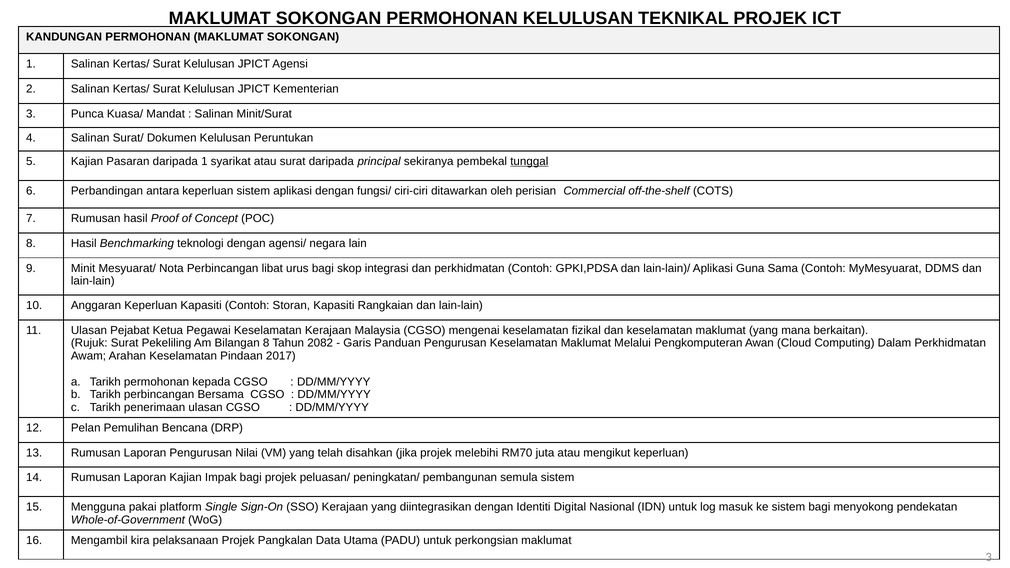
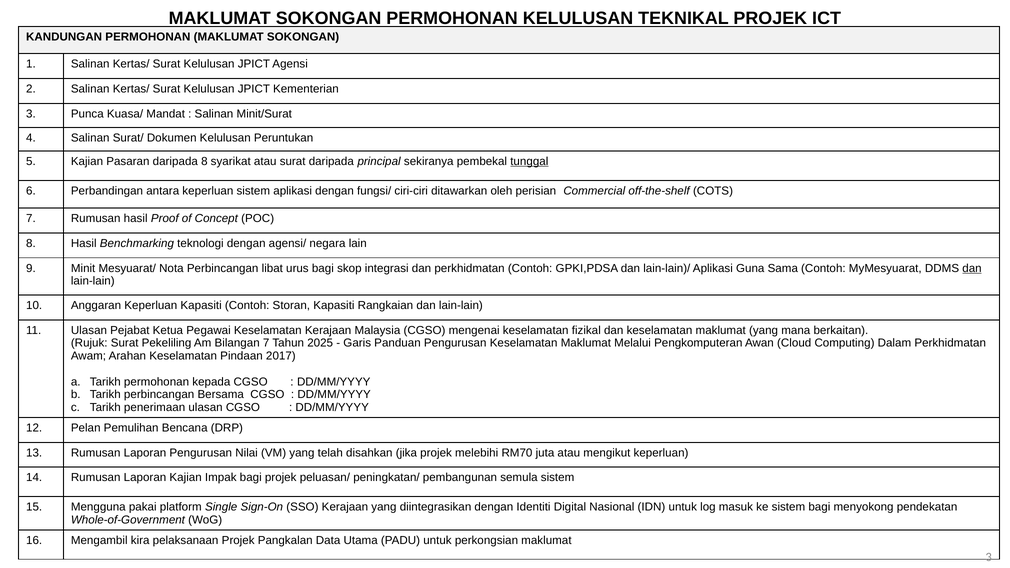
daripada 1: 1 -> 8 (204, 161)
dan underline: none -> present (972, 268)
Bilangan 8: 8 -> 7 (266, 343)
2082: 2082 -> 2025 (320, 343)
